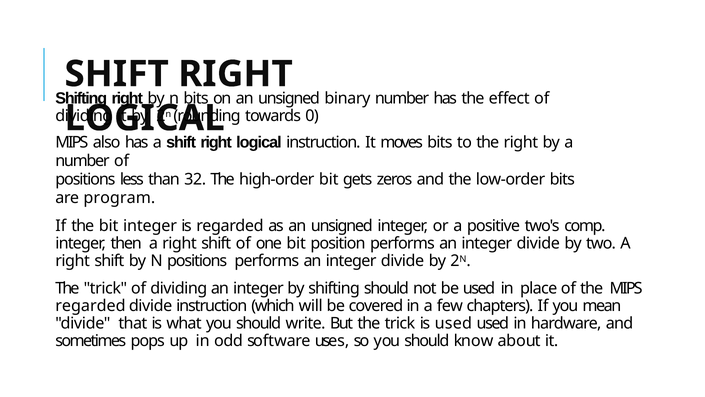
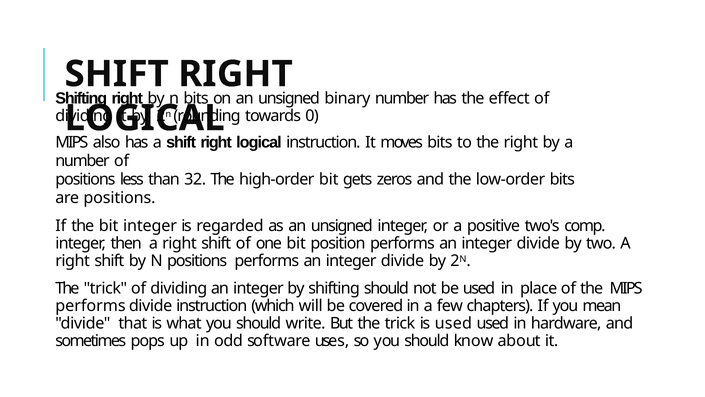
are program: program -> positions (119, 198)
regarded: regarded -> performs (90, 306)
